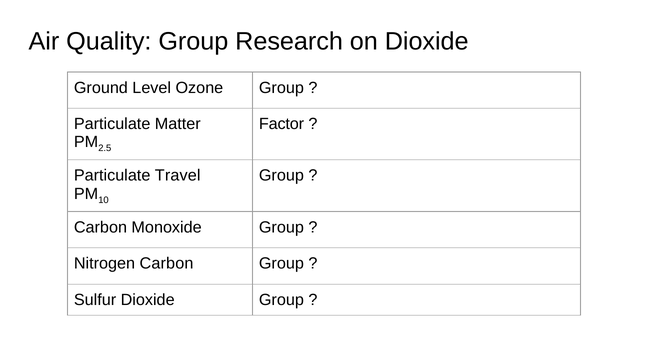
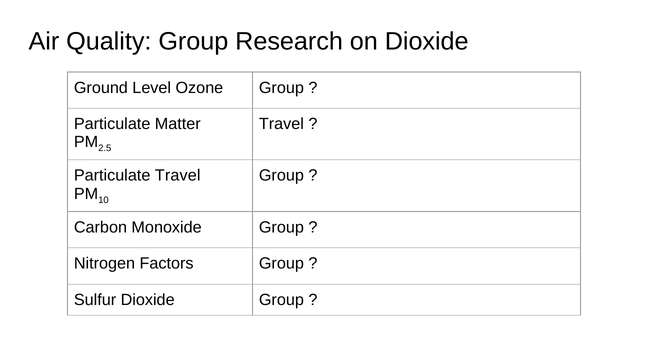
Factor: Factor -> Travel (281, 124)
Nitrogen Carbon: Carbon -> Factors (167, 264)
